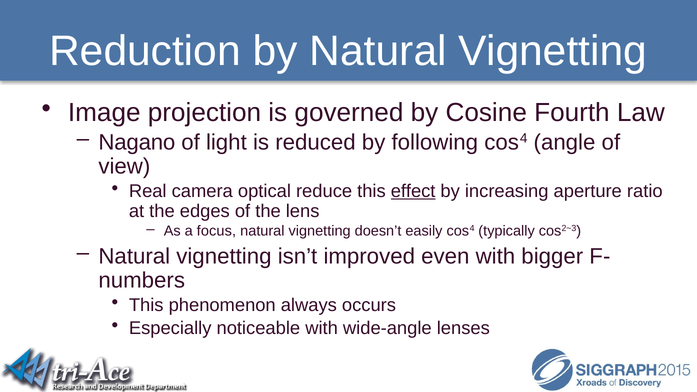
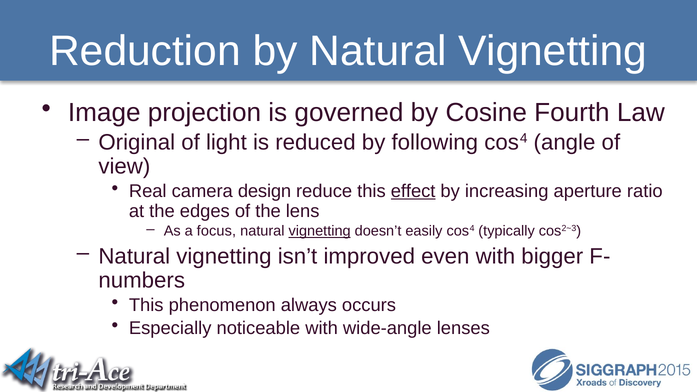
Nagano: Nagano -> Original (137, 142)
optical: optical -> design (265, 191)
vignetting underline: none -> present (320, 231)
